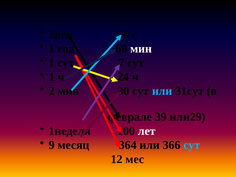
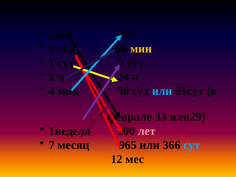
мин colour: white -> yellow (141, 49)
2: 2 -> 4 (52, 91)
39: 39 -> 33 (161, 117)
лет colour: white -> pink (147, 131)
9: 9 -> 7 (52, 145)
364: 364 -> 965 (128, 145)
